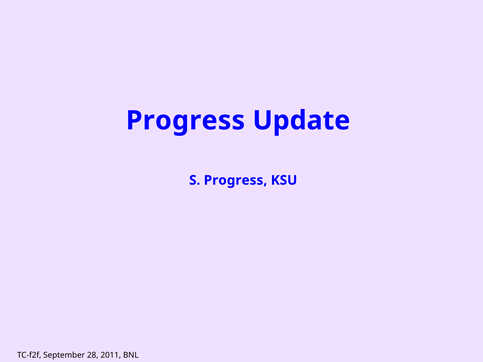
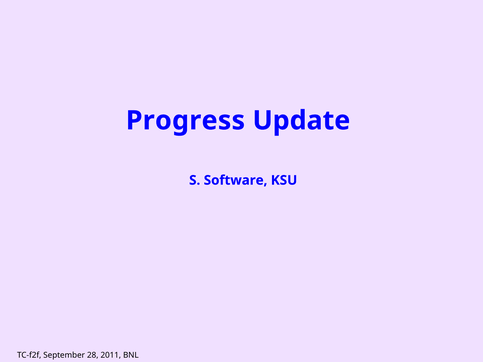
S Progress: Progress -> Software (236, 180)
